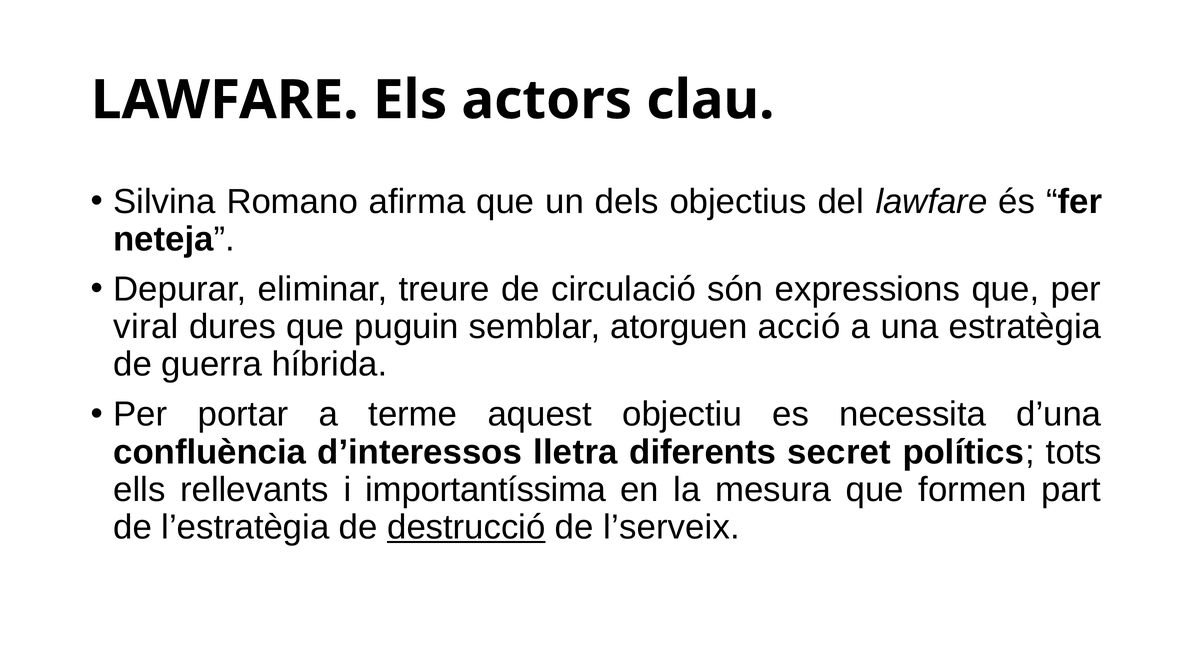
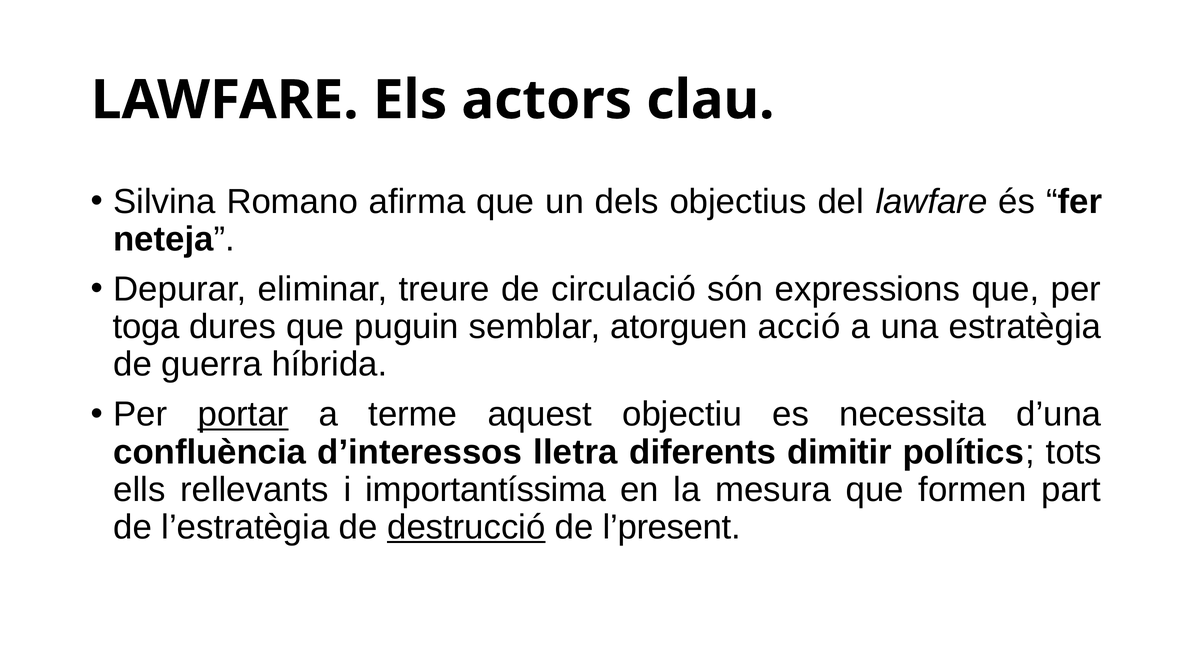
viral: viral -> toga (146, 327)
portar underline: none -> present (243, 415)
secret: secret -> dimitir (839, 452)
l’serveix: l’serveix -> l’present (672, 527)
